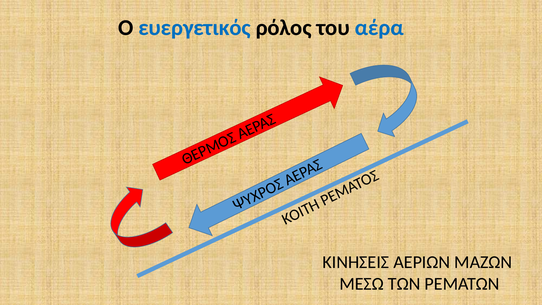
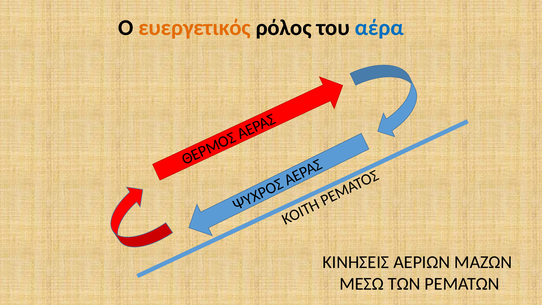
ευεργετικός colour: blue -> orange (195, 28)
